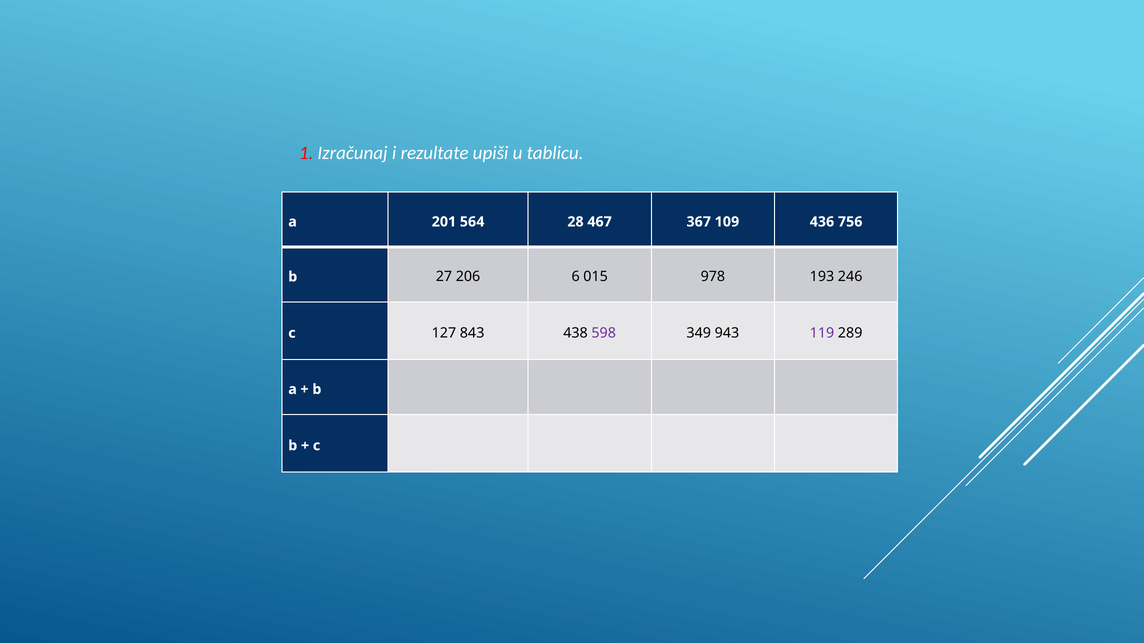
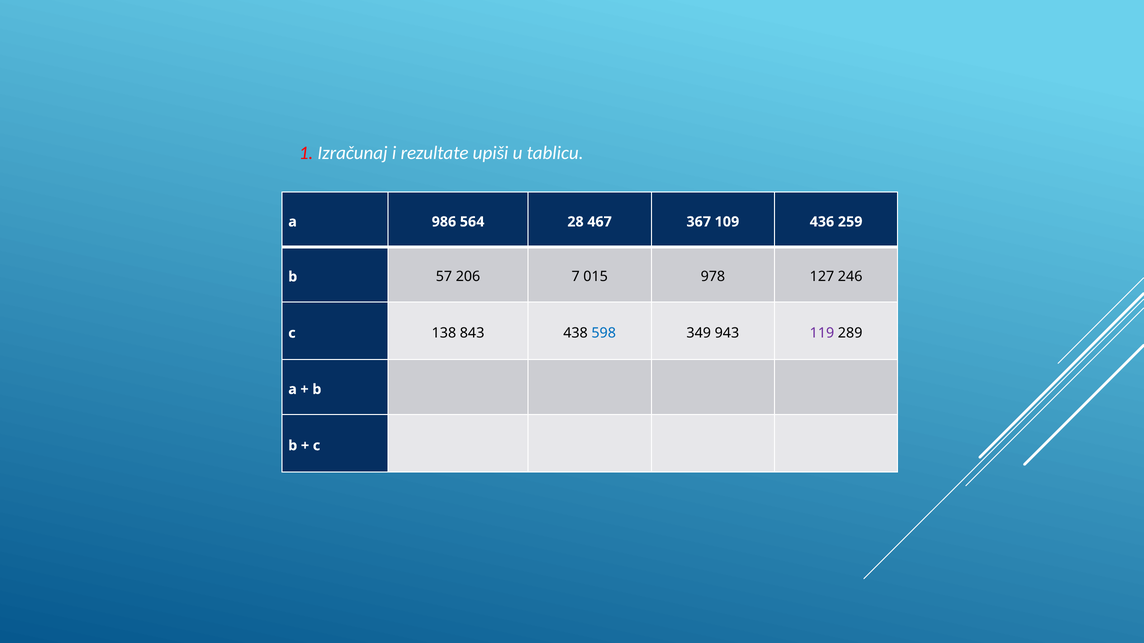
201: 201 -> 986 (444, 222)
756: 756 -> 259 (850, 222)
27: 27 -> 57 (444, 277)
6: 6 -> 7 (576, 277)
193: 193 -> 127 (822, 277)
127: 127 -> 138 (444, 333)
598 colour: purple -> blue (604, 333)
